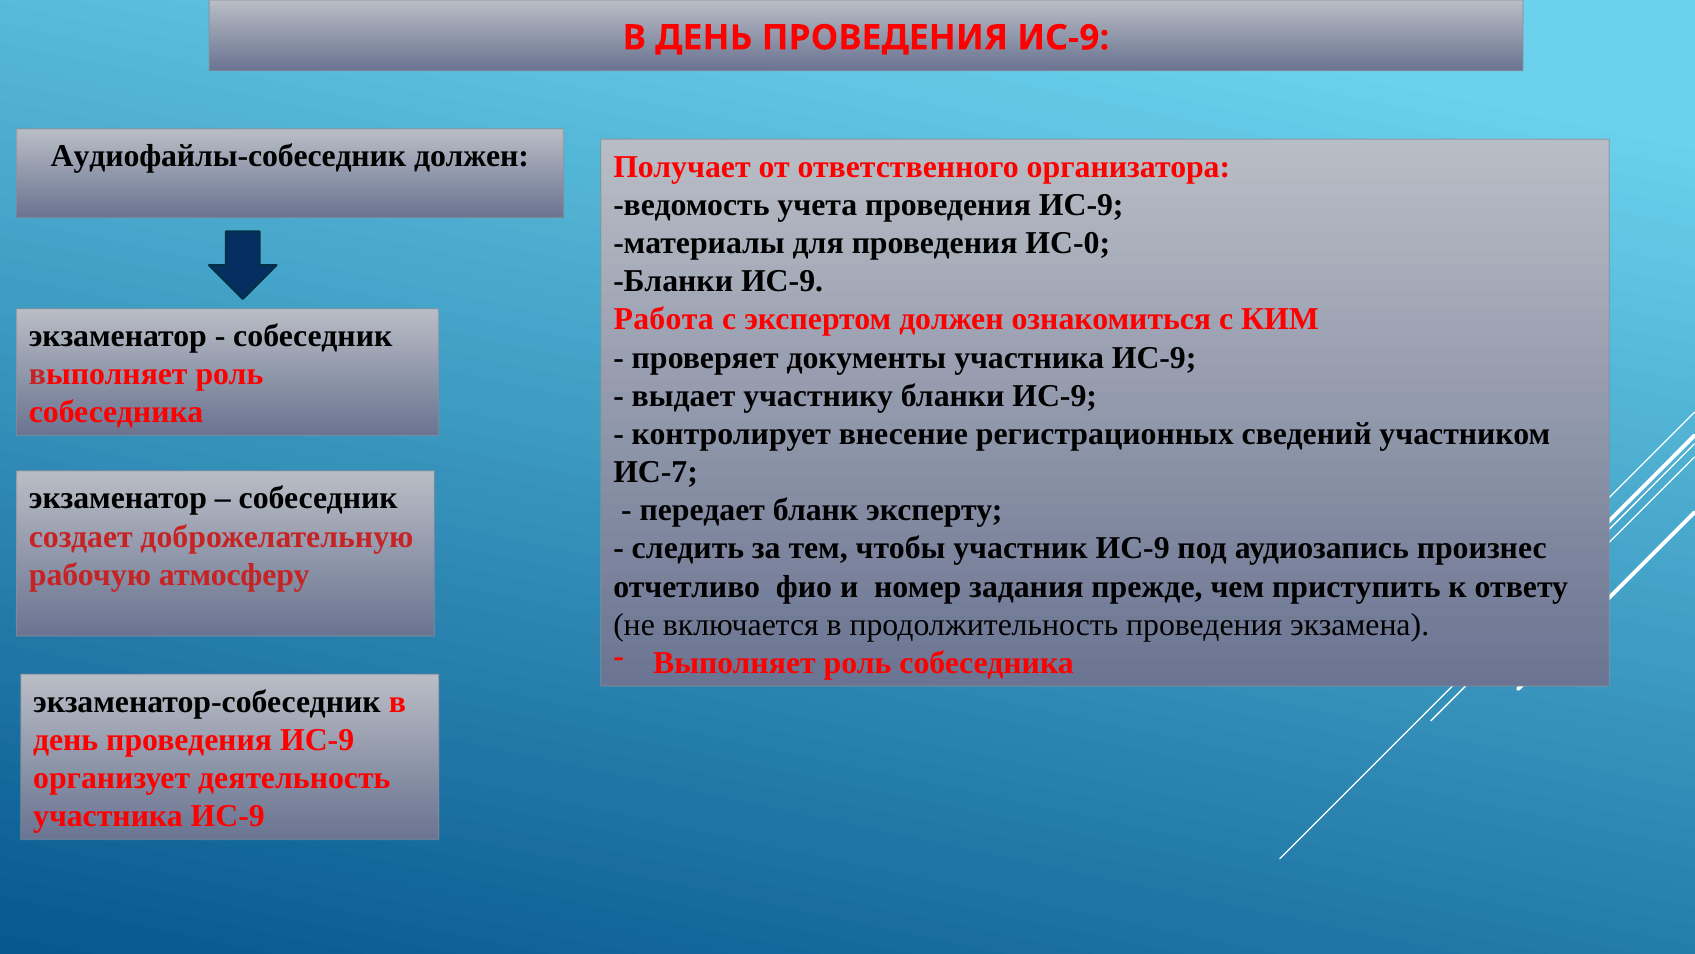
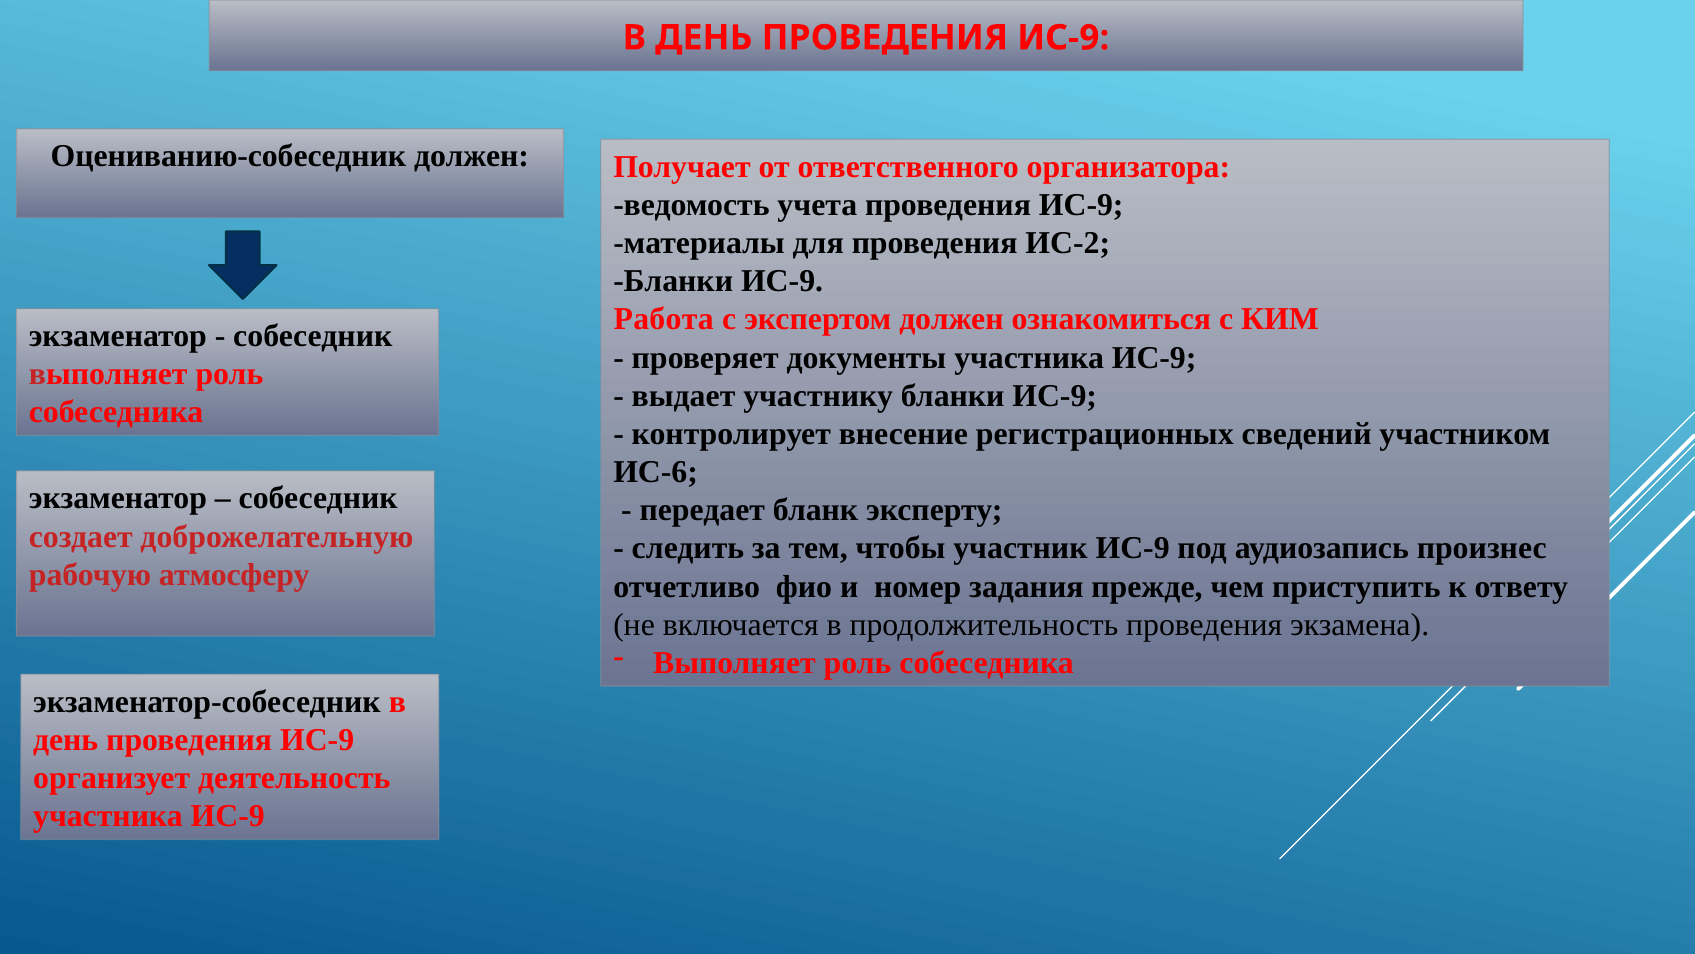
Аудиофайлы-собеседник: Аудиофайлы-собеседник -> Оцениванию-собеседник (228, 156)
ИС-0: ИС-0 -> ИС-2 (1068, 243)
ИС-7: ИС-7 -> ИС-6 (656, 472)
